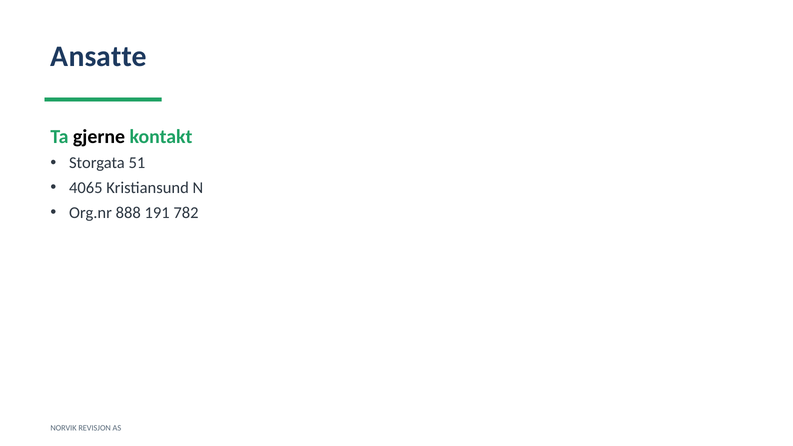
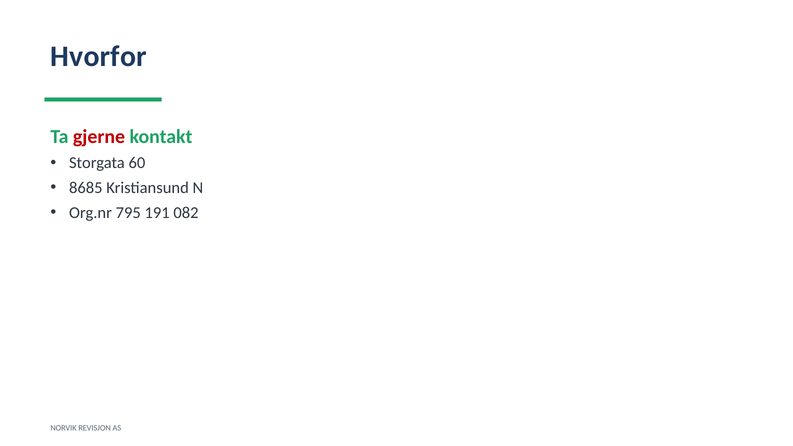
Ansatte: Ansatte -> Hvorfor (99, 57)
gjerne colour: black -> red (99, 137)
51: 51 -> 60 (137, 163)
4065: 4065 -> 8685 (86, 188)
888: 888 -> 795 (128, 213)
782: 782 -> 082 (186, 213)
